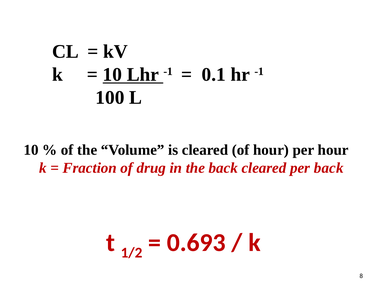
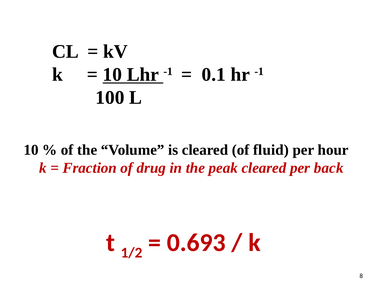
of hour: hour -> fluid (271, 150)
the back: back -> peak (223, 168)
